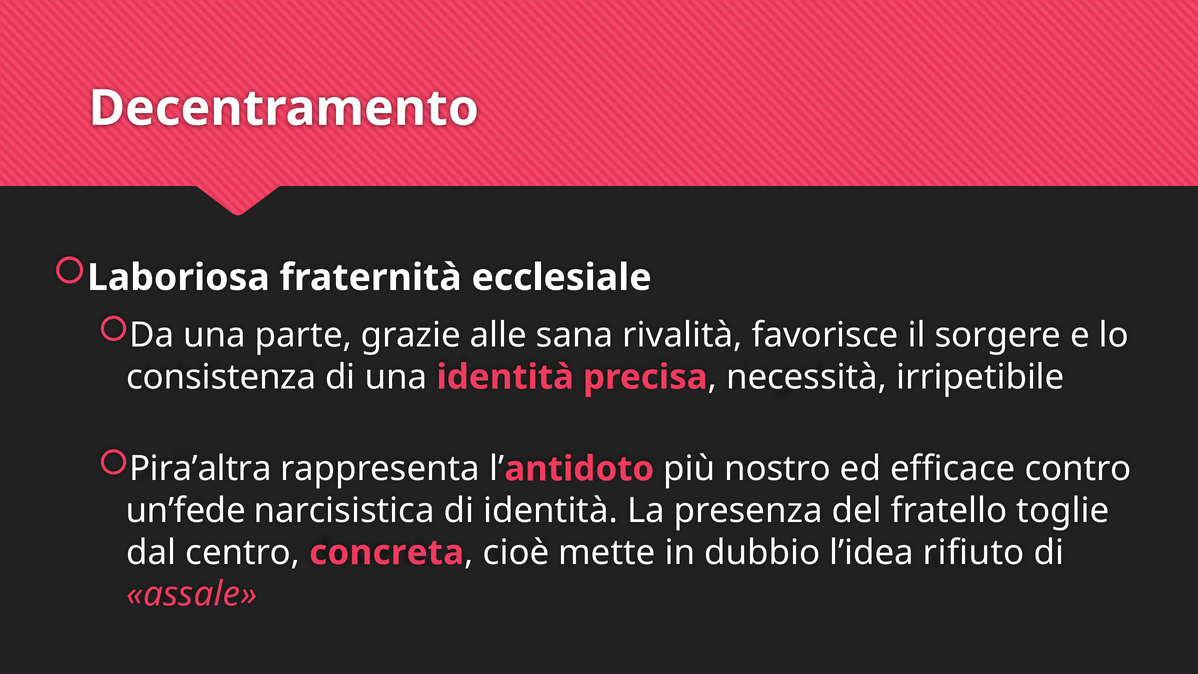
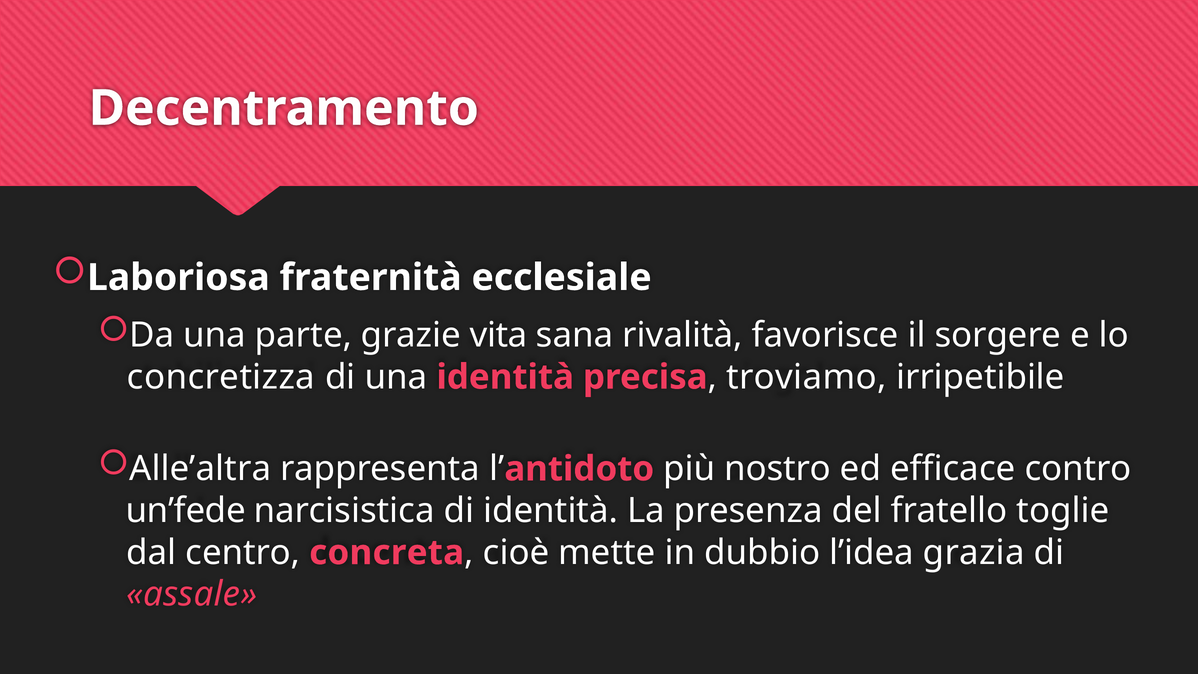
alle: alle -> vita (499, 335)
consistenza: consistenza -> concretizza (221, 377)
necessità: necessità -> troviamo (806, 377)
Pira’altra: Pira’altra -> Alle’altra (200, 469)
rifiuto: rifiuto -> grazia (974, 552)
